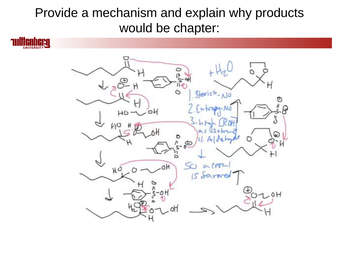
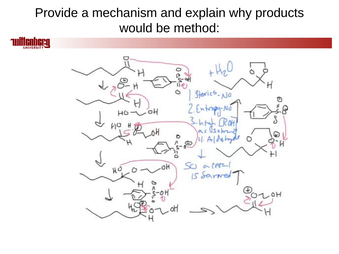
chapter: chapter -> method (197, 28)
